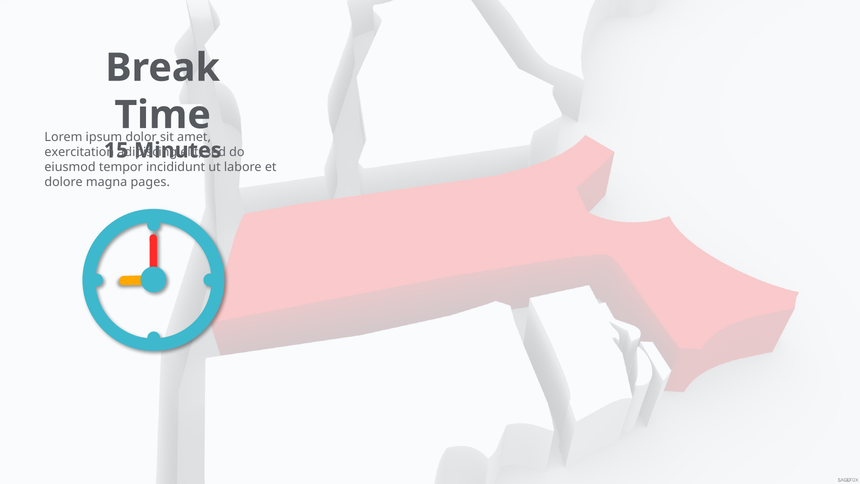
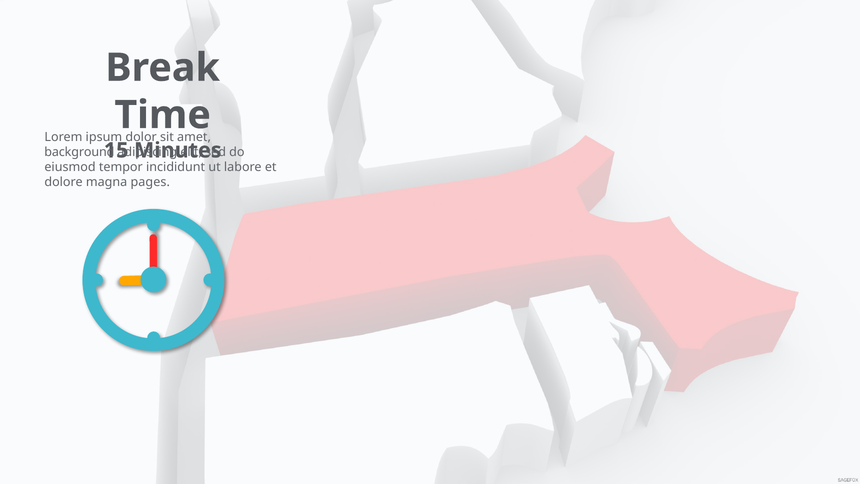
exercitation: exercitation -> background (79, 152)
